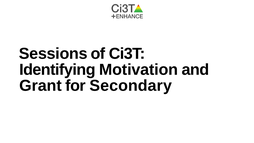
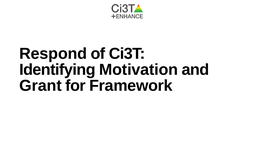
Sessions: Sessions -> Respond (53, 54)
Secondary: Secondary -> Framework (131, 86)
